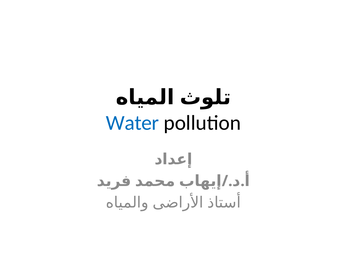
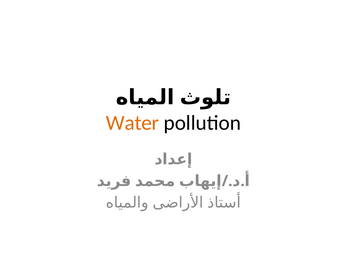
Water colour: blue -> orange (132, 123)
